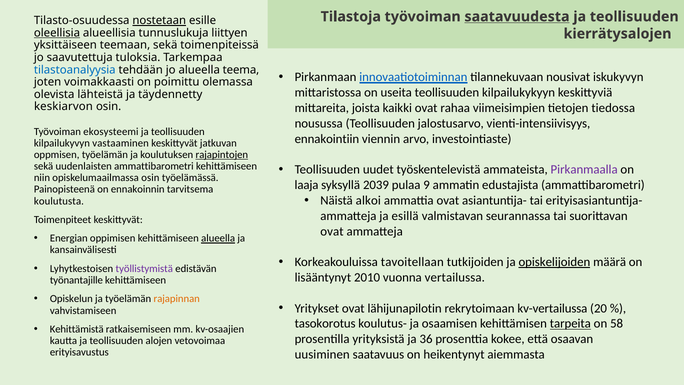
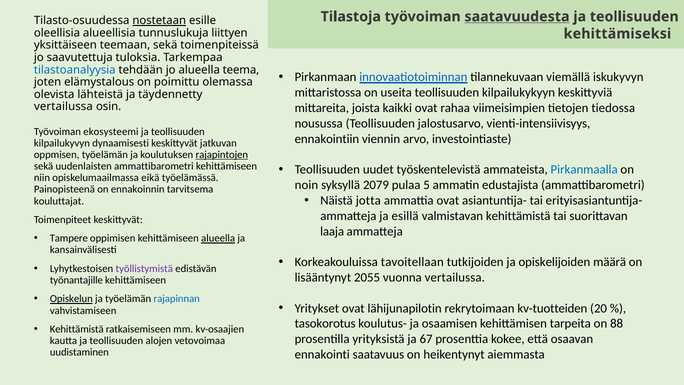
oleellisia underline: present -> none (57, 33)
kierrätysalojen: kierrätysalojen -> kehittämiseksi (617, 34)
nousivat: nousivat -> viemällä (568, 77)
voimakkaasti: voimakkaasti -> elämystalous (99, 82)
keskiarvon: keskiarvon -> vertailussa (63, 107)
vastaaminen: vastaaminen -> dynaamisesti (121, 143)
Pirkanmaalla colour: purple -> blue (584, 170)
opiskelumaailmassa osin: osin -> eikä (150, 178)
laaja: laaja -> noin (306, 185)
2039: 2039 -> 2079 (376, 185)
9: 9 -> 5 (427, 185)
alkoi: alkoi -> jotta (368, 200)
koulutusta: koulutusta -> kouluttajat (59, 201)
valmistavan seurannassa: seurannassa -> kehittämistä (518, 216)
ovat: ovat -> laaja (332, 231)
Energian: Energian -> Tampere (69, 238)
opiskelijoiden underline: present -> none (554, 262)
2010: 2010 -> 2055 (367, 277)
Opiskelun underline: none -> present (71, 299)
rajapinnan colour: orange -> blue (177, 299)
kv-vertailussa: kv-vertailussa -> kv-tuotteiden (552, 308)
tarpeita underline: present -> none (570, 323)
58: 58 -> 88 (617, 323)
36: 36 -> 67 (426, 339)
erityisavustus: erityisavustus -> uudistaminen (79, 352)
uusiminen: uusiminen -> ennakointi (322, 354)
